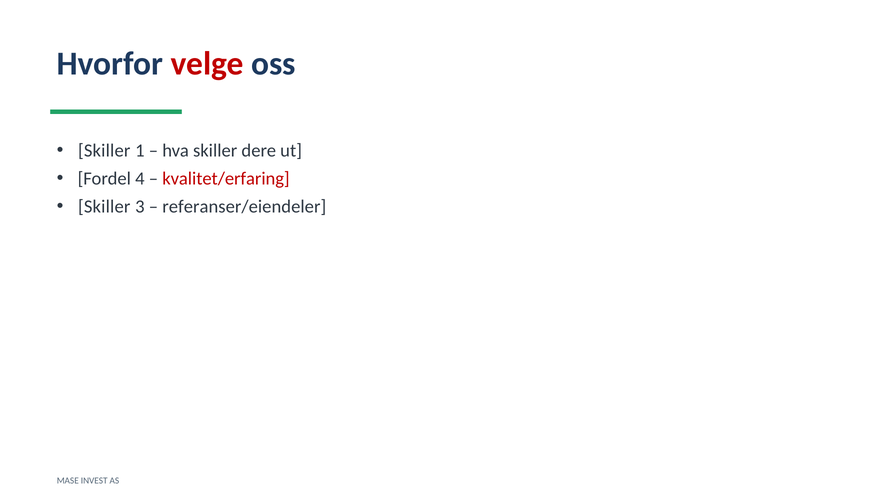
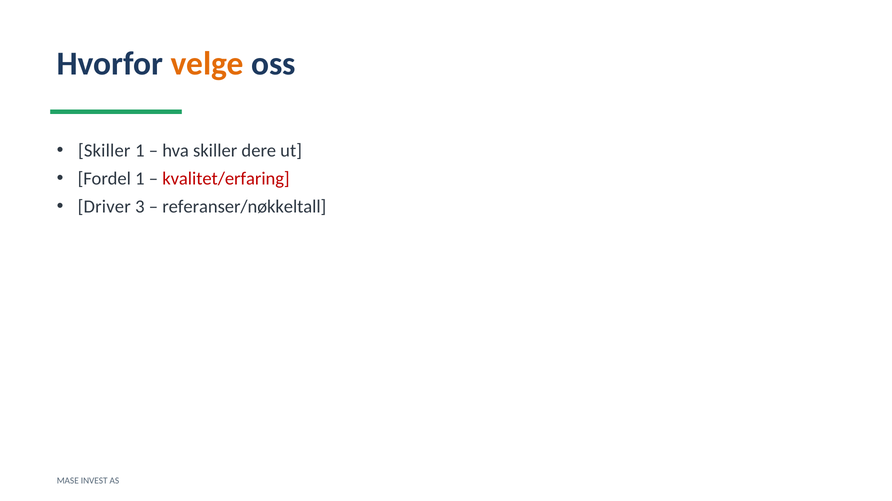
velge colour: red -> orange (207, 64)
Fordel 4: 4 -> 1 (140, 179)
Skiller: Skiller -> Driver (104, 207)
referanser/eiendeler: referanser/eiendeler -> referanser/nøkkeltall (244, 207)
